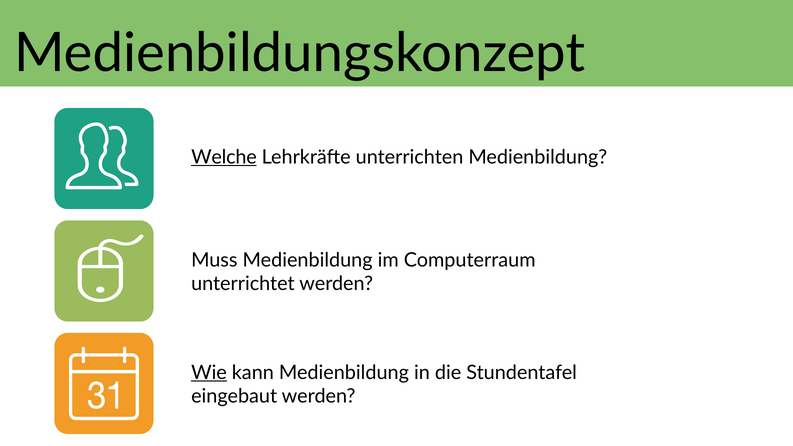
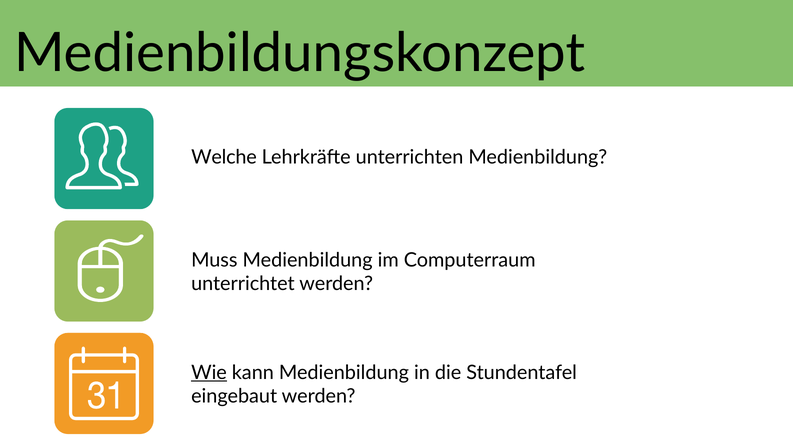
Welche underline: present -> none (224, 157)
